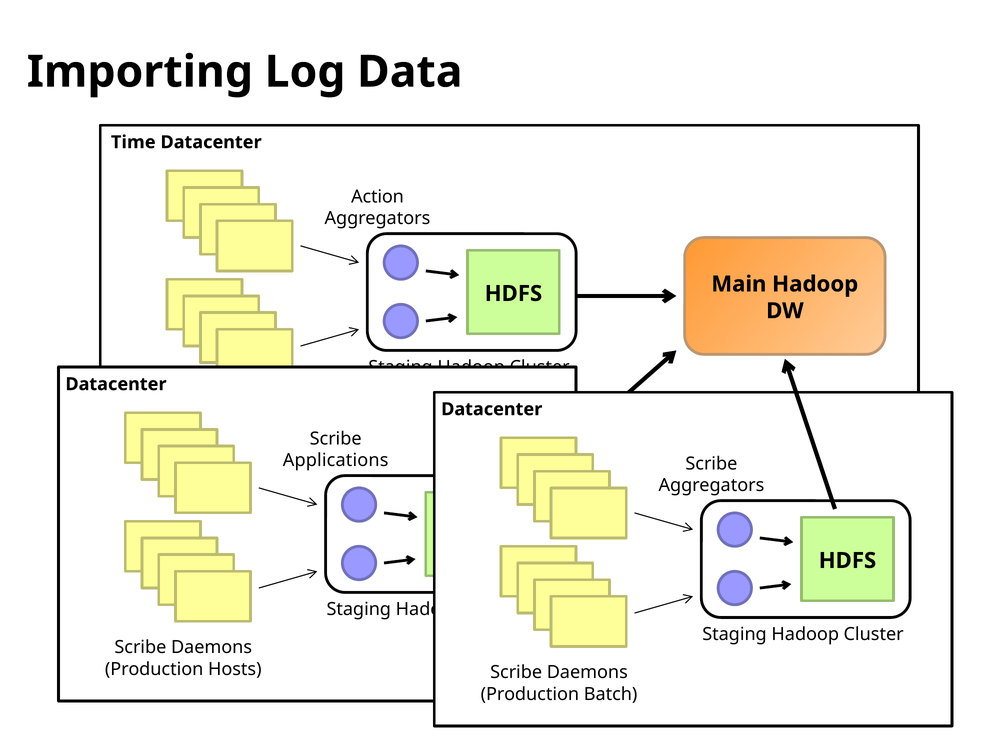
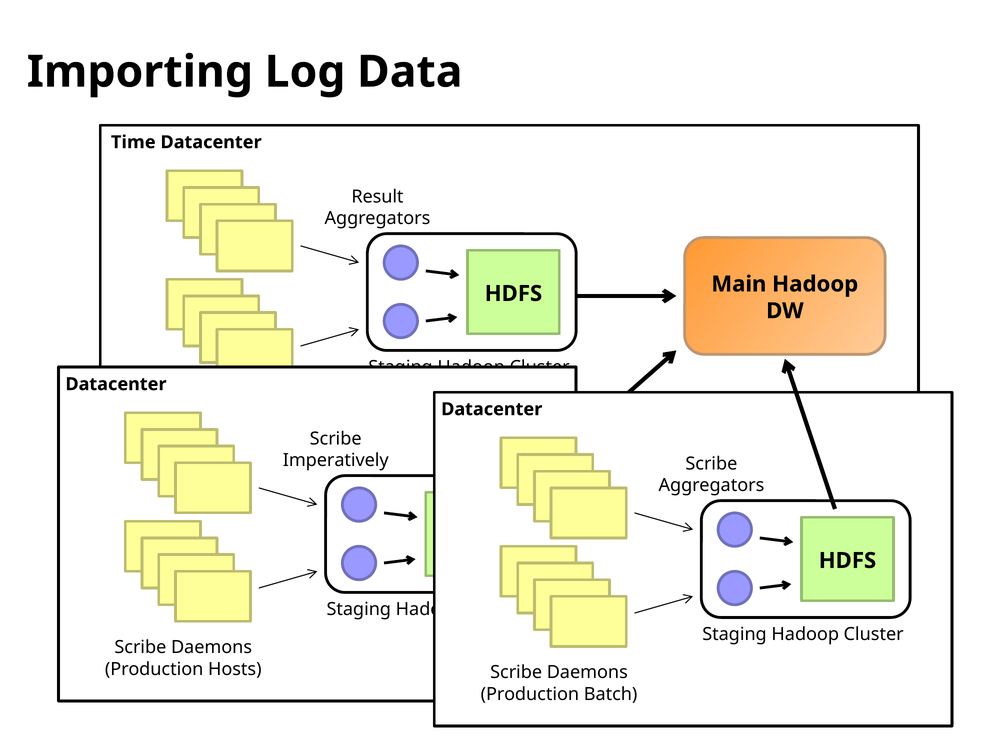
Action: Action -> Result (377, 197)
Applications: Applications -> Imperatively (336, 461)
